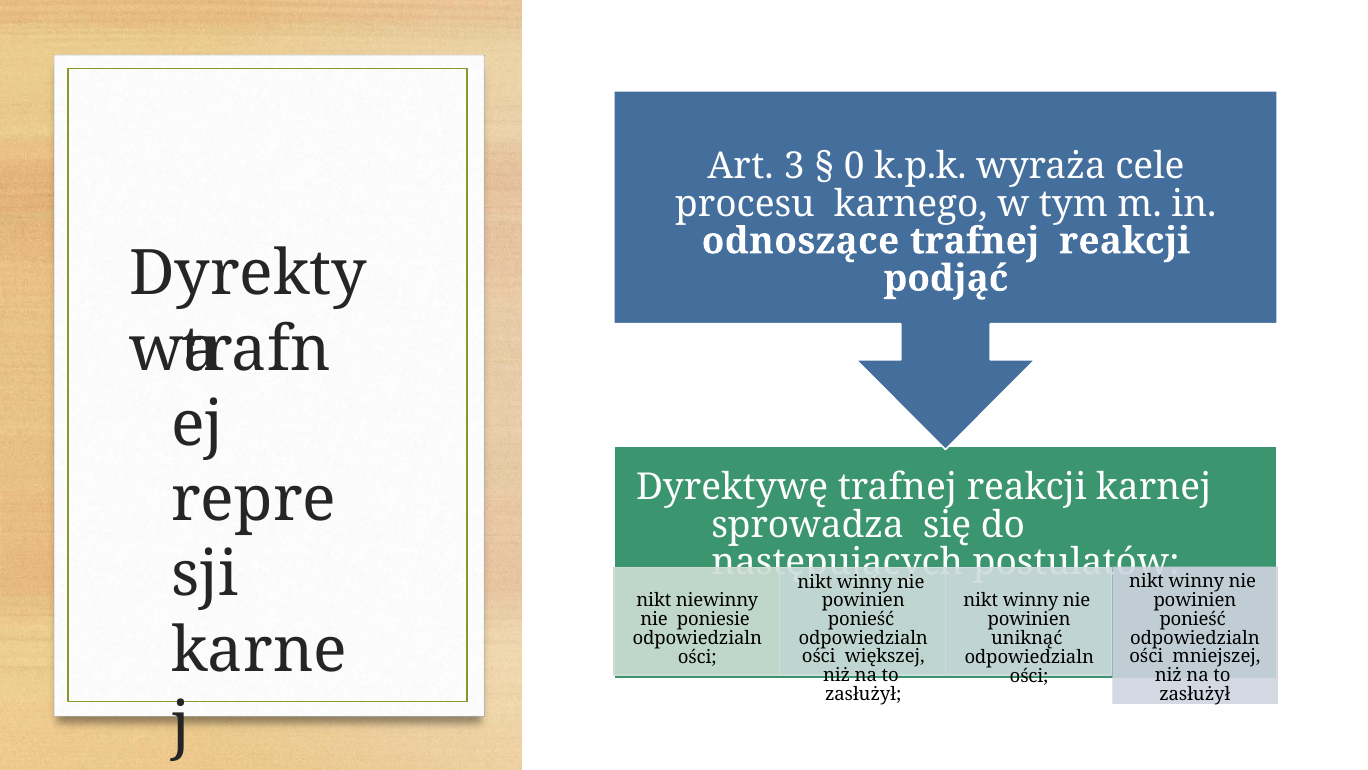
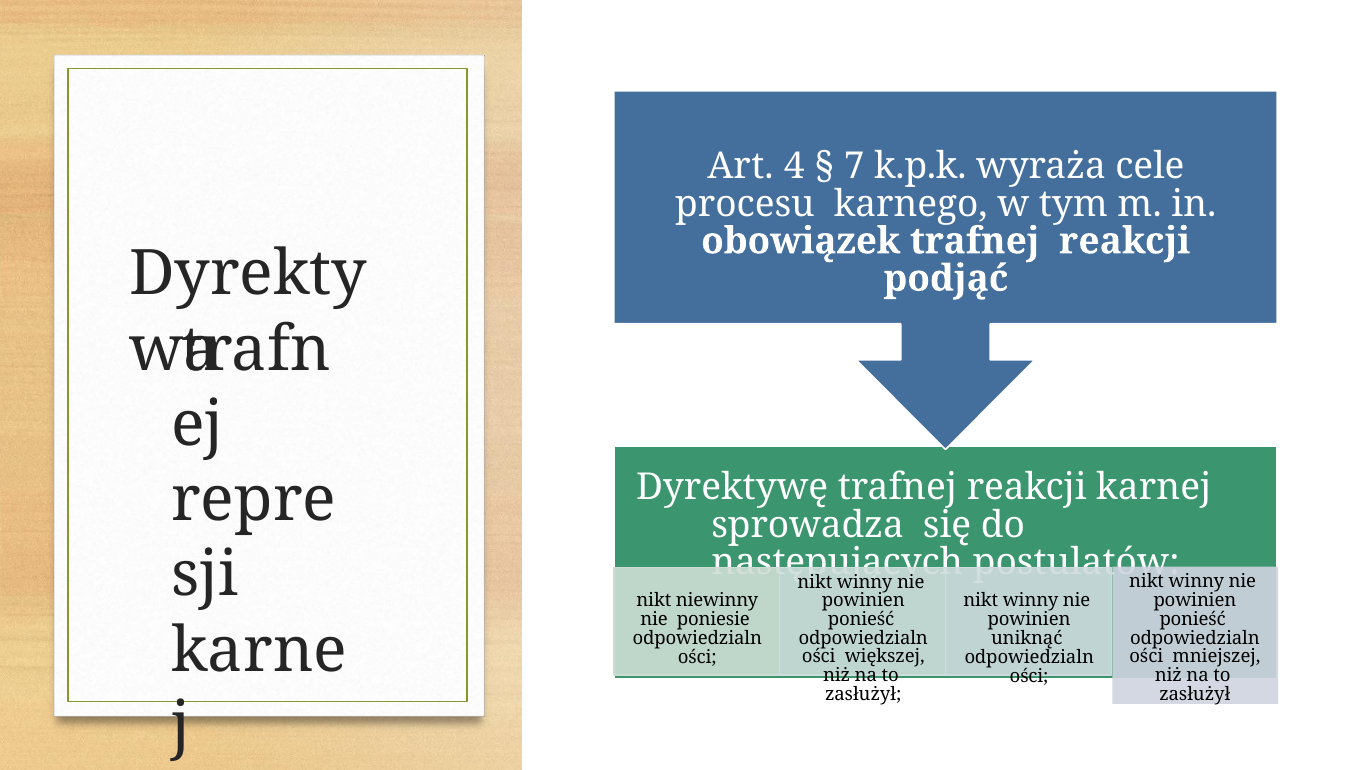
3: 3 -> 4 (794, 166)
0: 0 -> 7 (854, 166)
odnoszące: odnoszące -> obowiązek (801, 241)
